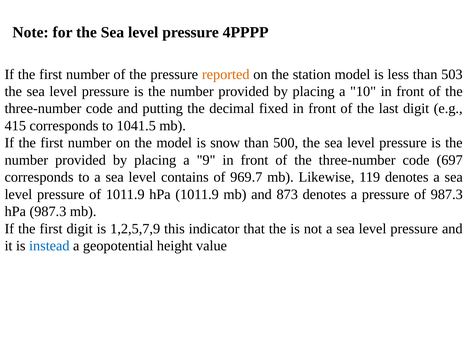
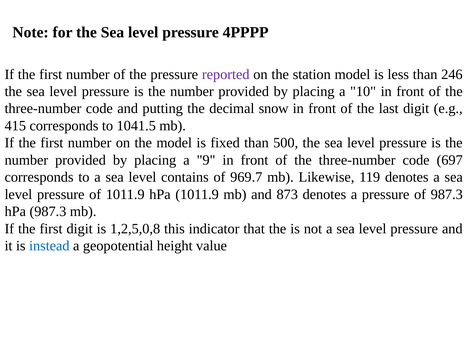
reported colour: orange -> purple (226, 74)
503: 503 -> 246 (452, 74)
fixed: fixed -> snow (274, 109)
snow: snow -> fixed (225, 143)
1,2,5,7,9: 1,2,5,7,9 -> 1,2,5,0,8 (135, 229)
